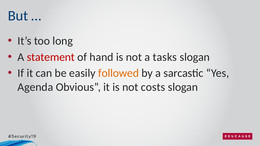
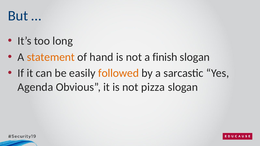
statement colour: red -> orange (51, 57)
tasks: tasks -> finish (165, 57)
costs: costs -> pizza (153, 87)
